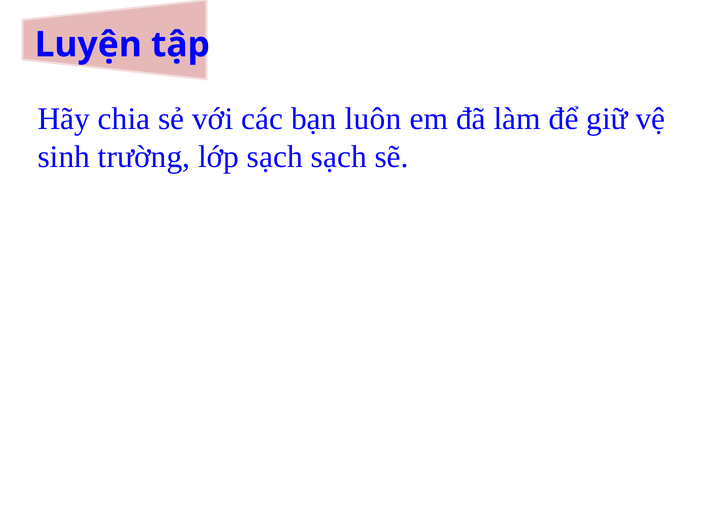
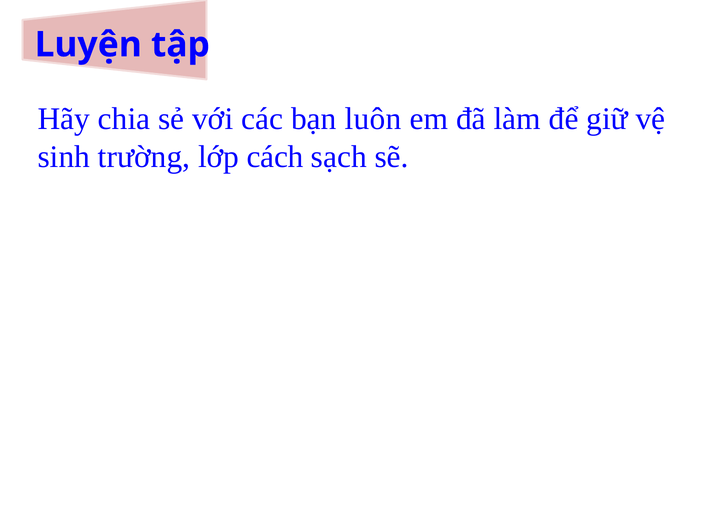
lớp sạch: sạch -> cách (275, 157)
